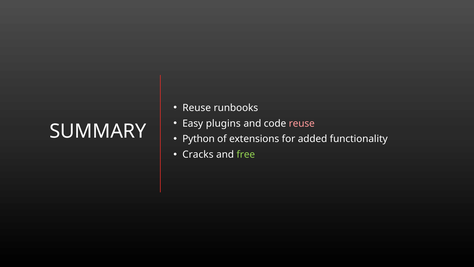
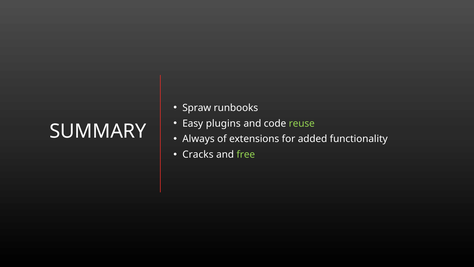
Reuse: Reuse -> Spraw (197, 108)
reuse colour: pink -> light green (302, 123)
Python: Python -> Always (198, 139)
